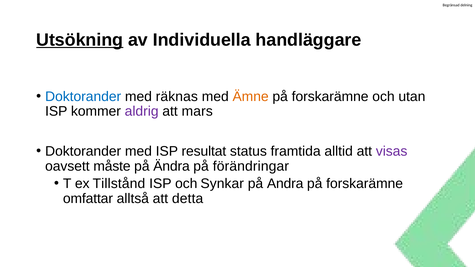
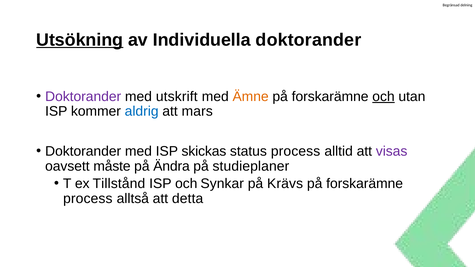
Individuella handläggare: handläggare -> doktorander (308, 40)
Doktorander colour: blue -> purple (83, 97)
räknas: räknas -> utskrift (177, 97)
och underline: none -> present (383, 97)
aldrig colour: purple -> blue (142, 112)
resultat: resultat -> skickas (204, 151)
status framtida: framtida -> process (296, 151)
förändringar: förändringar -> studieplaner (251, 166)
Andra: Andra -> Krävs (285, 184)
omfattar: omfattar -> process (88, 199)
